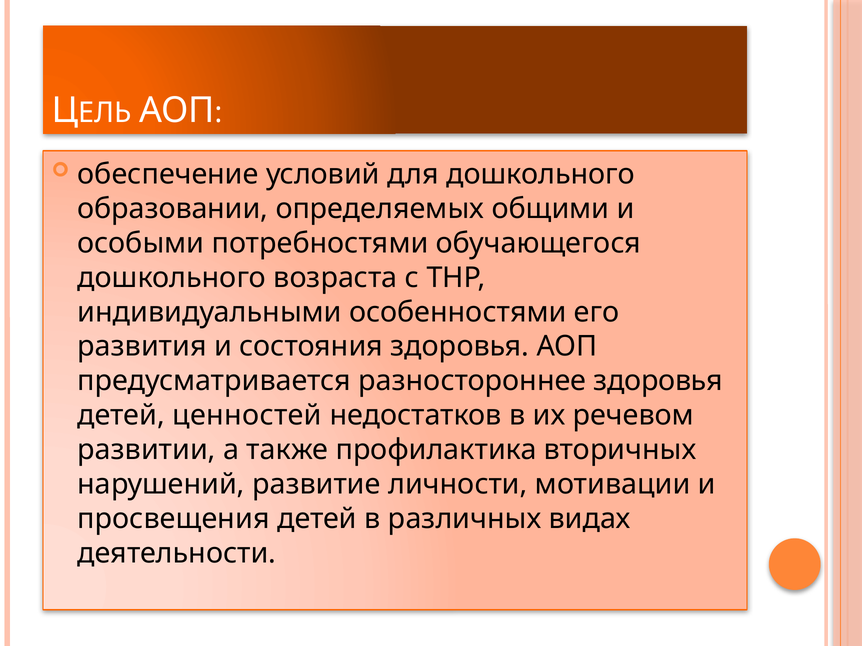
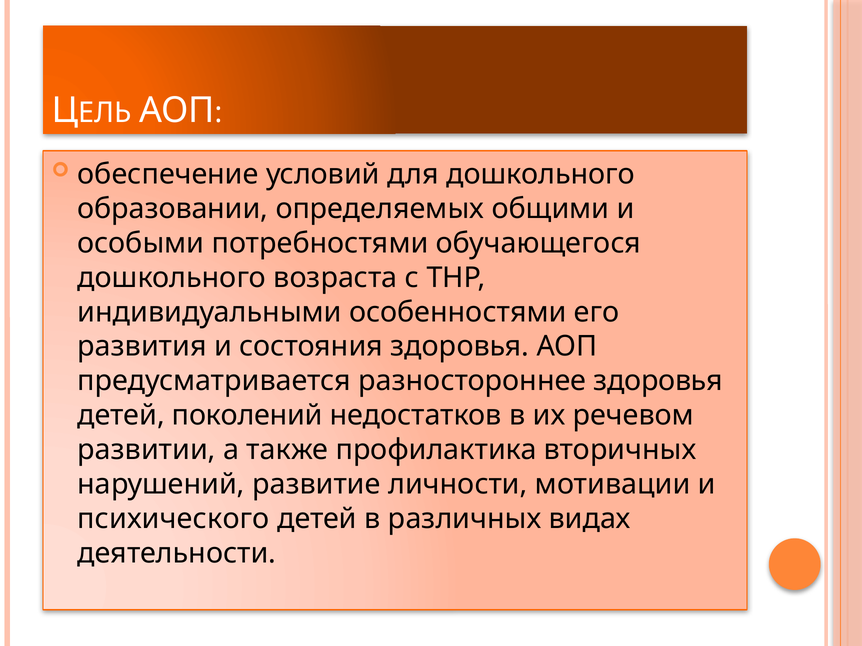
ценностей: ценностей -> поколений (247, 416)
просвещения: просвещения -> психического (173, 519)
